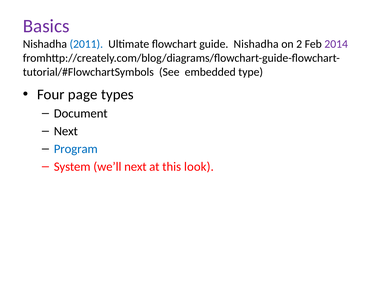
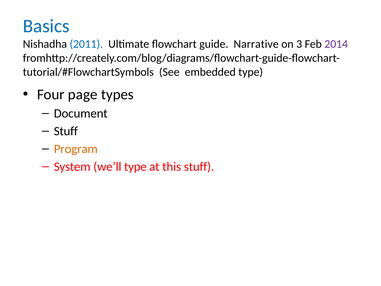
Basics colour: purple -> blue (46, 26)
guide Nishadha: Nishadha -> Narrative (256, 44)
2: 2 -> 3 (299, 44)
Next: Next -> Stuff (66, 131)
Program colour: blue -> orange (76, 149)
we’ll next: next -> type (135, 167)
this look: look -> stuff (199, 167)
